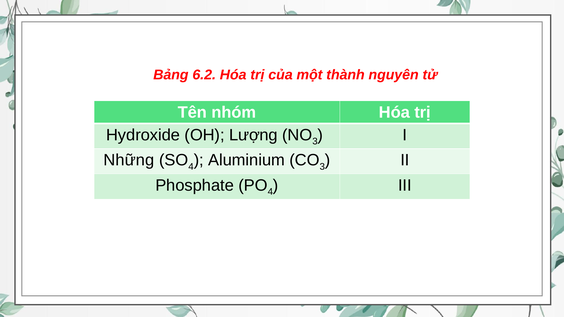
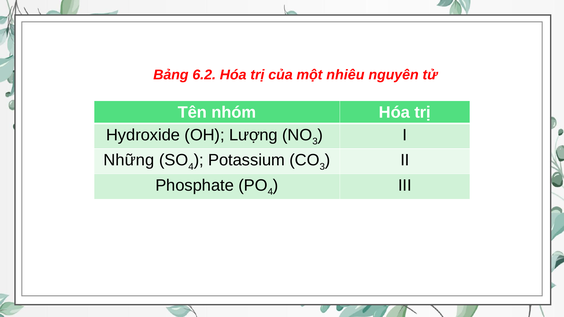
thành: thành -> nhiêu (345, 75)
Aluminium: Aluminium -> Potassium (247, 160)
